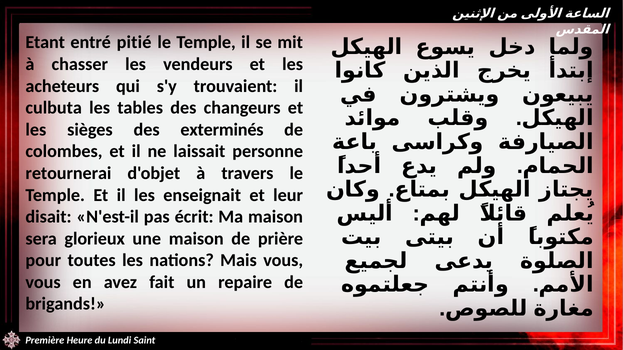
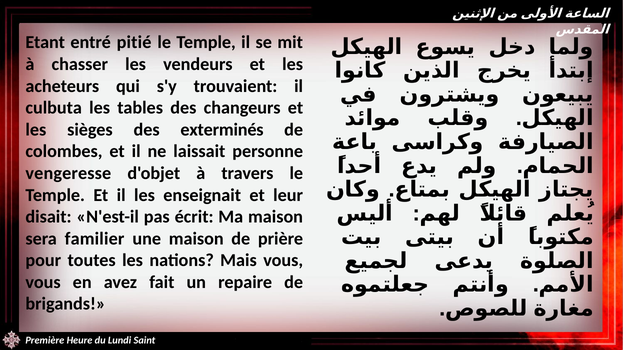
retournerai: retournerai -> vengeresse (68, 173)
glorieux: glorieux -> familier (95, 239)
